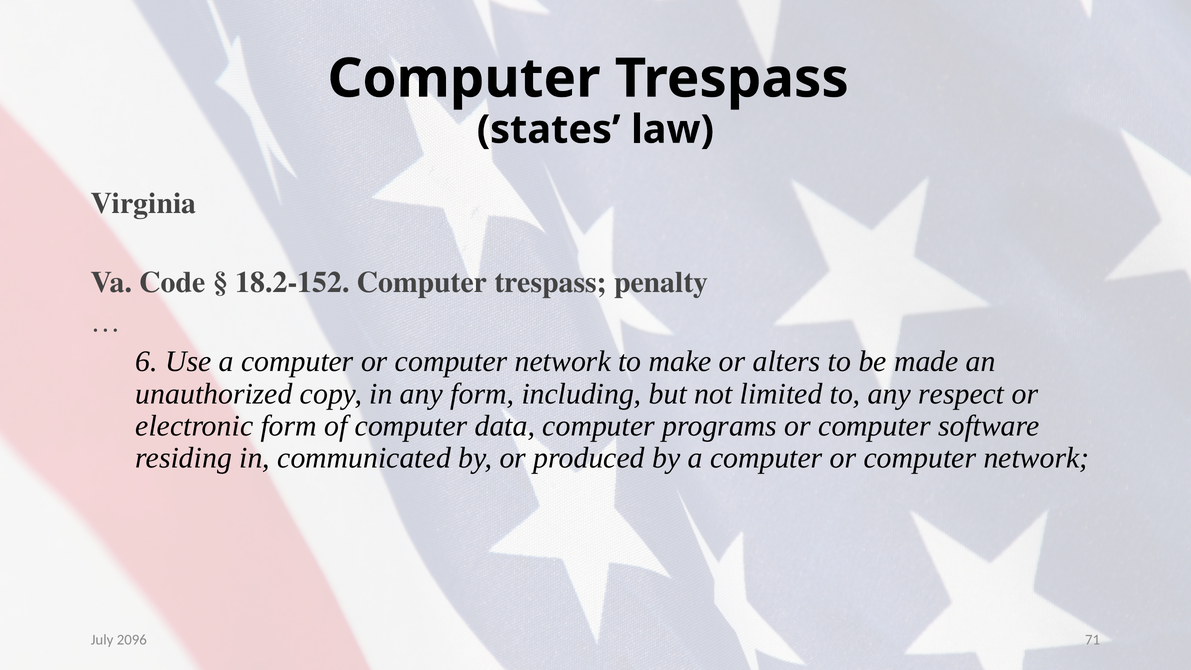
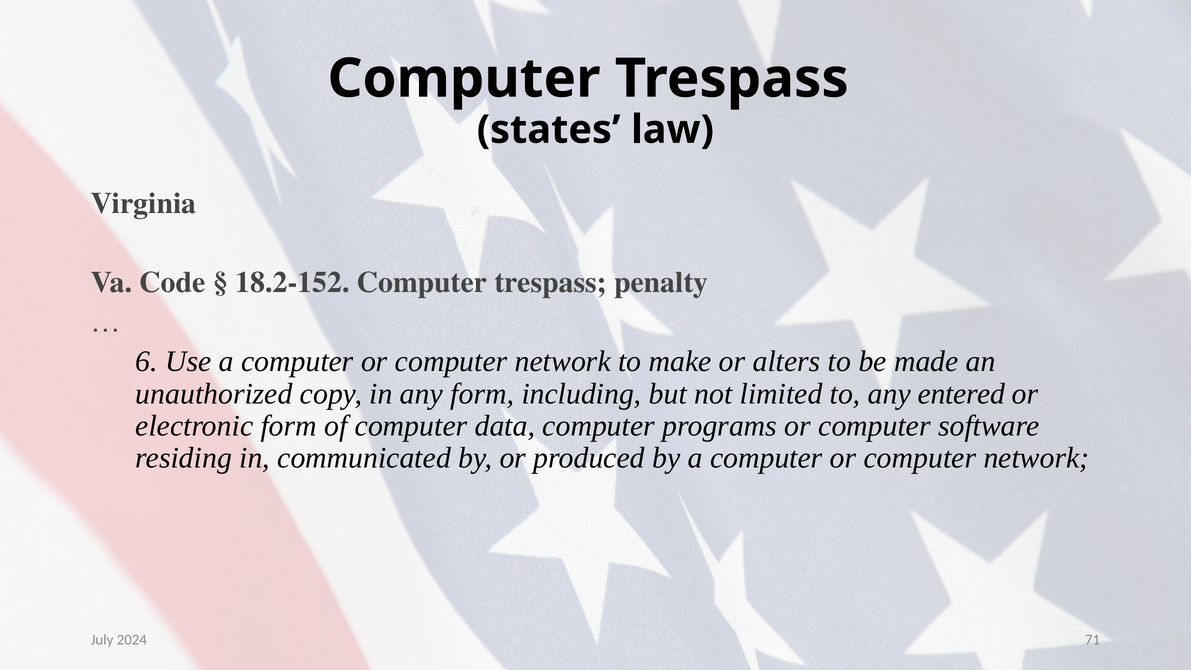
respect: respect -> entered (961, 394)
2096: 2096 -> 2024 (132, 640)
